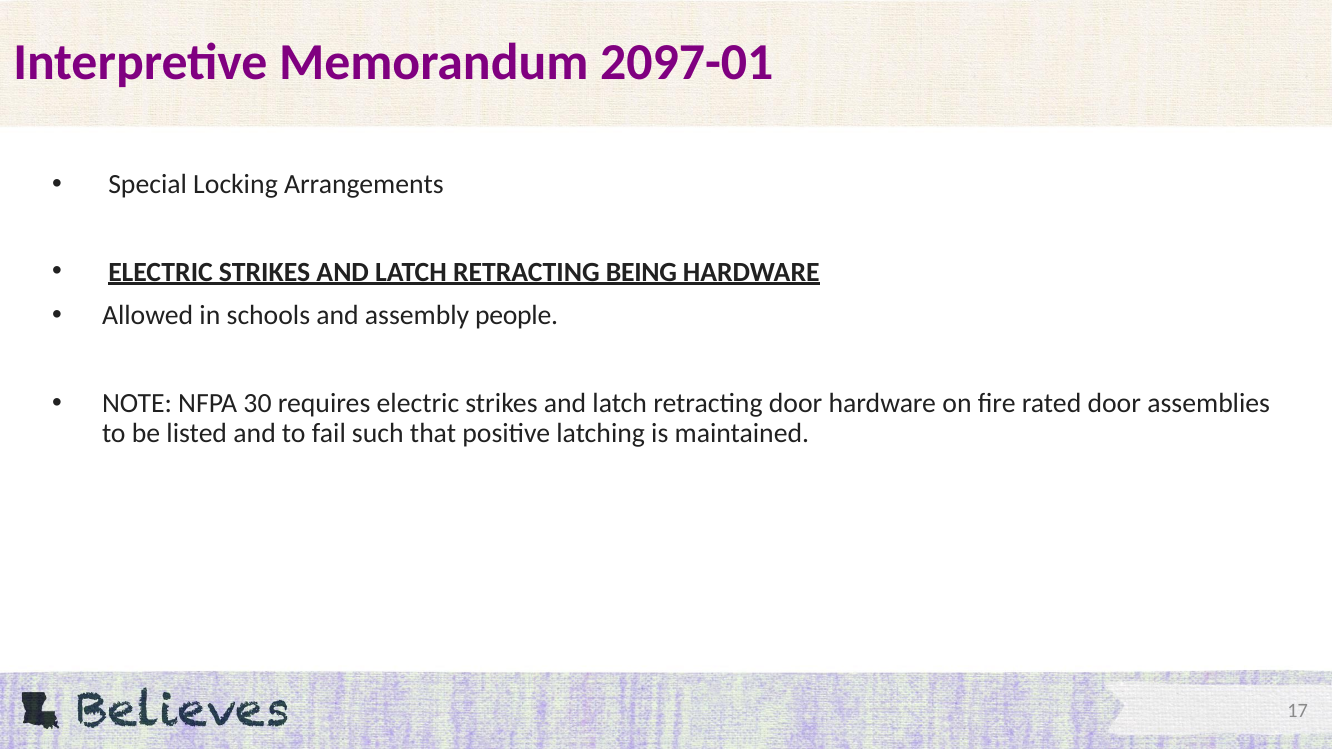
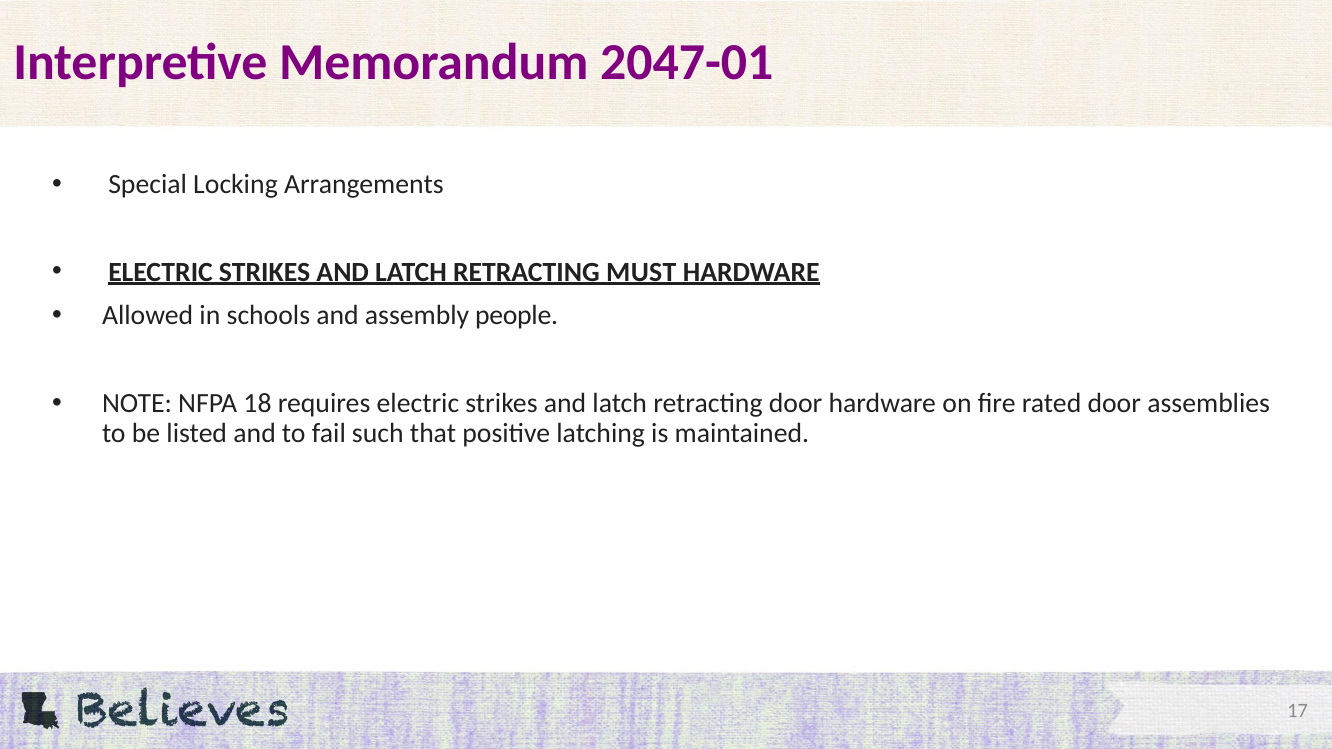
2097-01: 2097-01 -> 2047-01 (687, 62)
BEING: BEING -> MUST (641, 272)
30: 30 -> 18 (258, 404)
